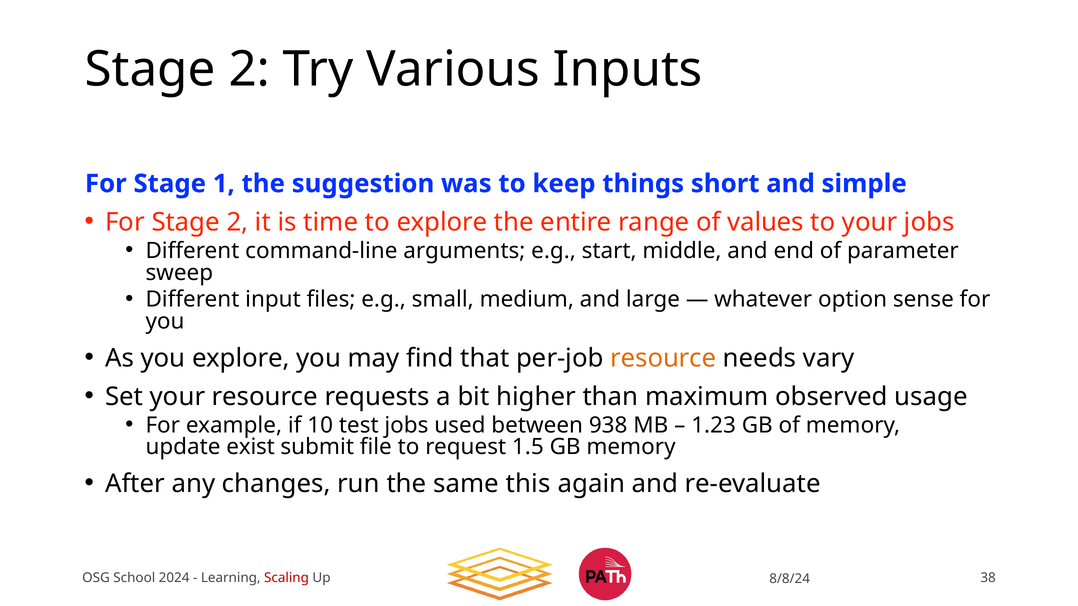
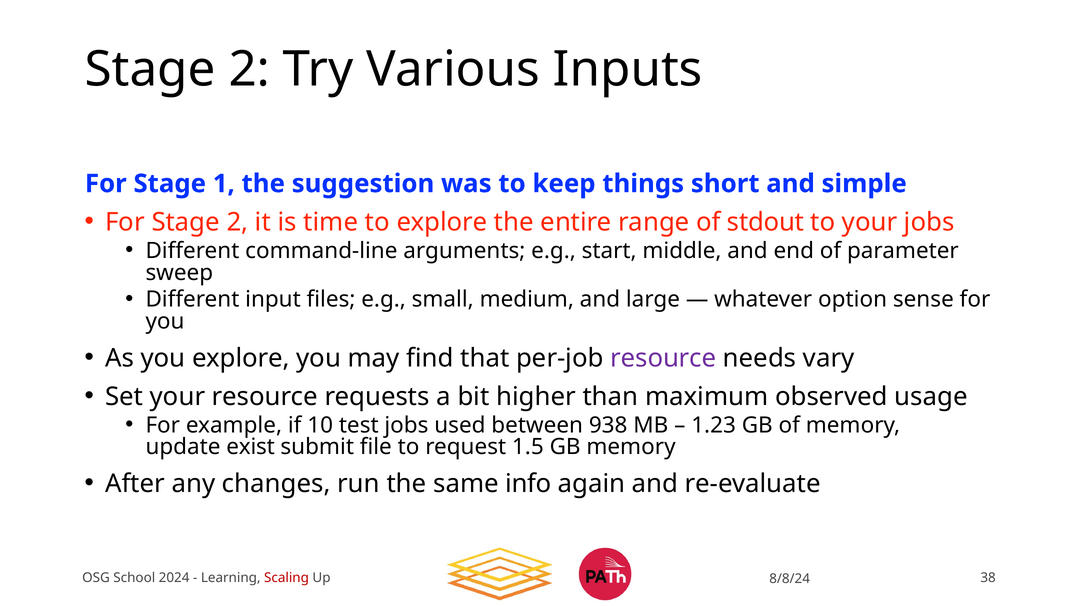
values: values -> stdout (766, 222)
resource colour: orange -> purple (663, 358)
this: this -> info (528, 484)
